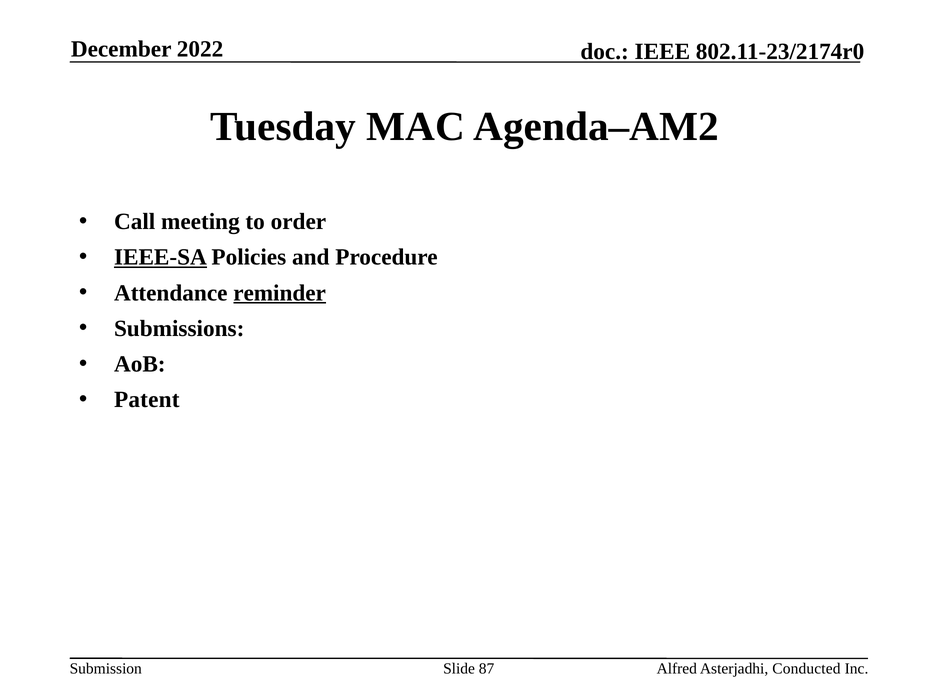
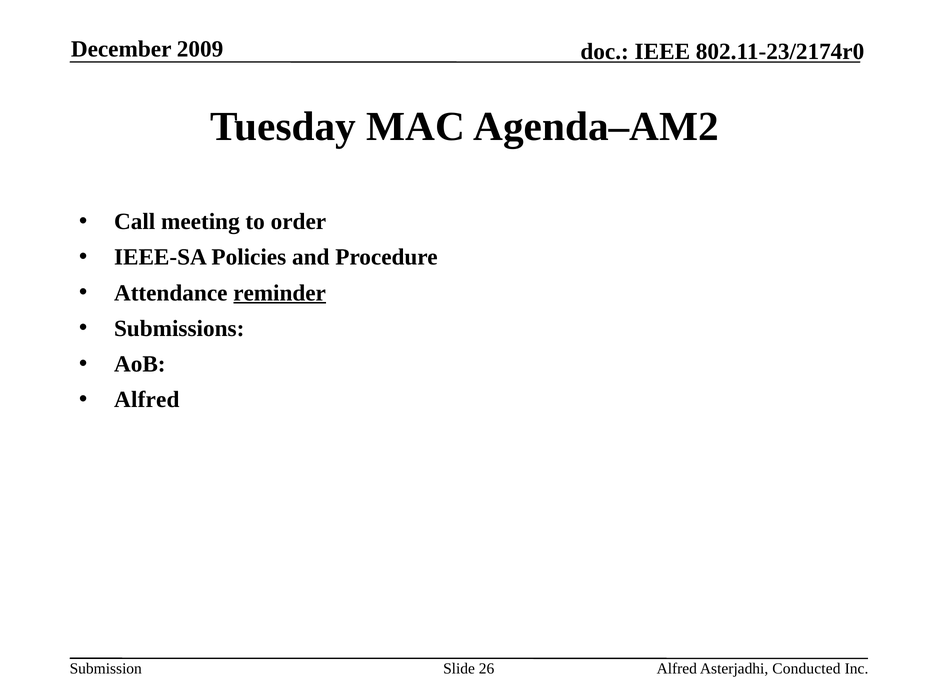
2022: 2022 -> 2009 (200, 49)
IEEE-SA underline: present -> none (160, 257)
Patent: Patent -> Alfred (147, 400)
87: 87 -> 26 (487, 669)
